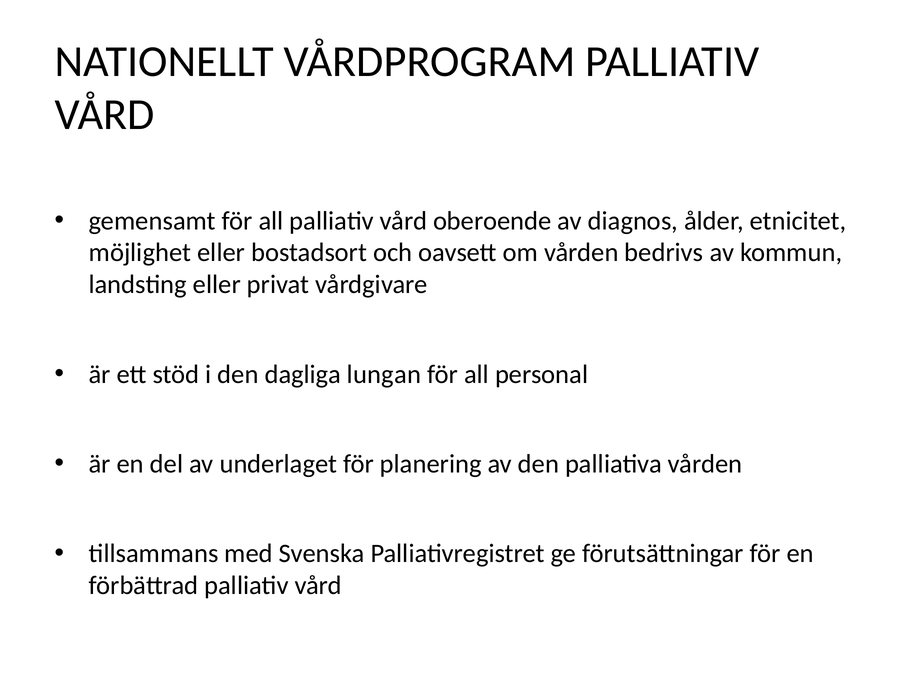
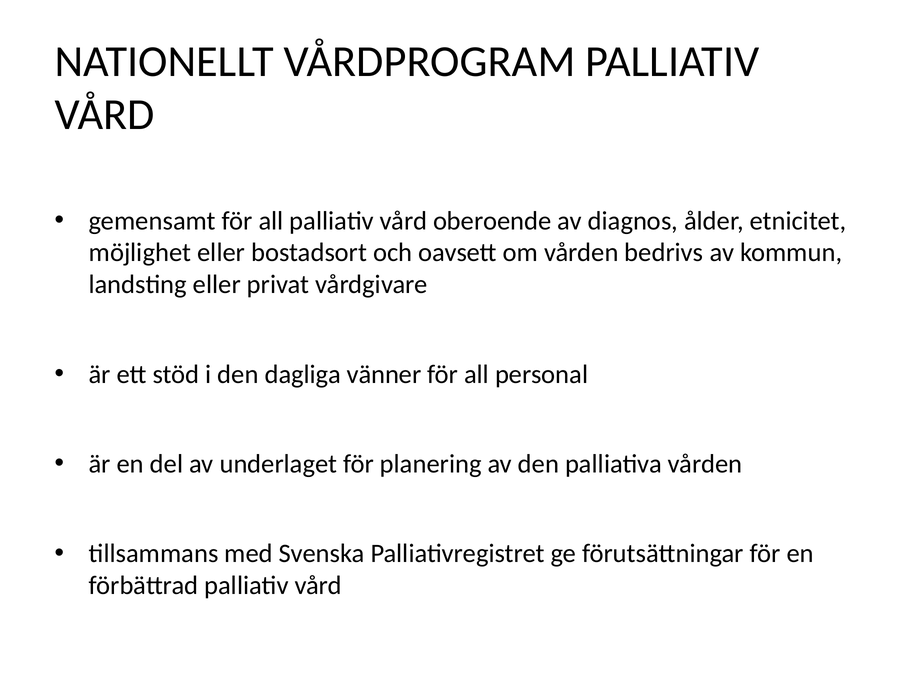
lungan: lungan -> vänner (384, 374)
